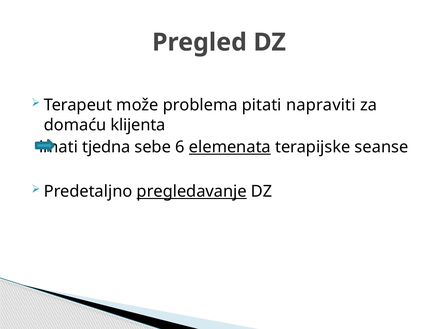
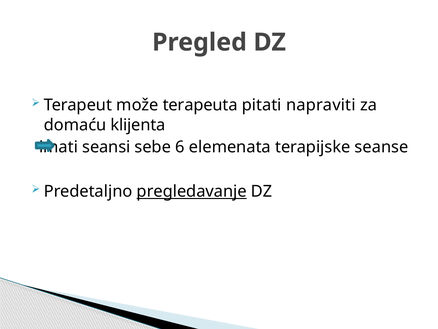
problema: problema -> terapeuta (200, 105)
tjedna: tjedna -> seansi (106, 147)
elemenata underline: present -> none (230, 147)
